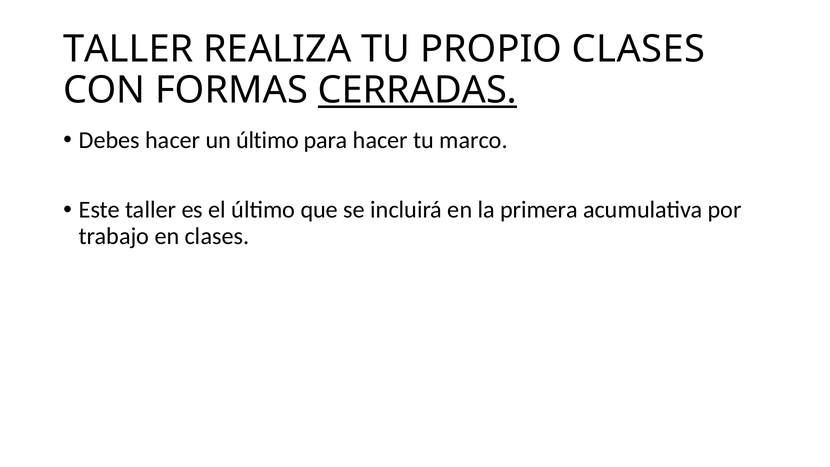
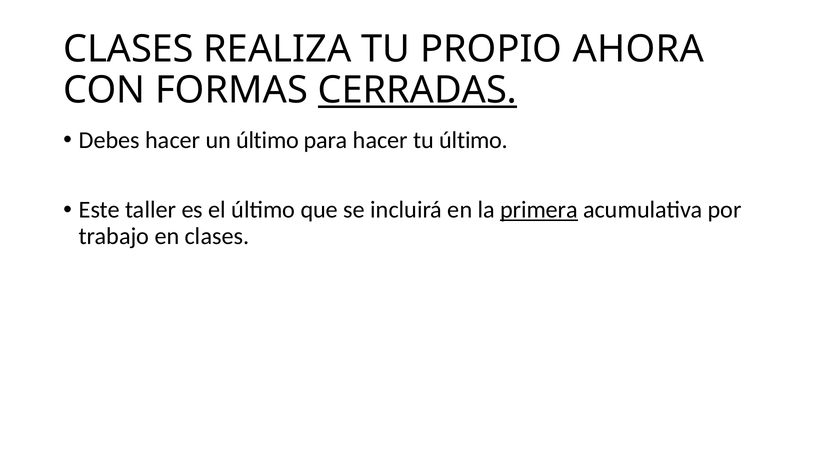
TALLER: TALLER -> CLASES (128, 49)
PROPIO CLASES: CLASES -> AHORA (638, 49)
tu marco: marco -> último (474, 140)
primera underline: none -> present (539, 210)
